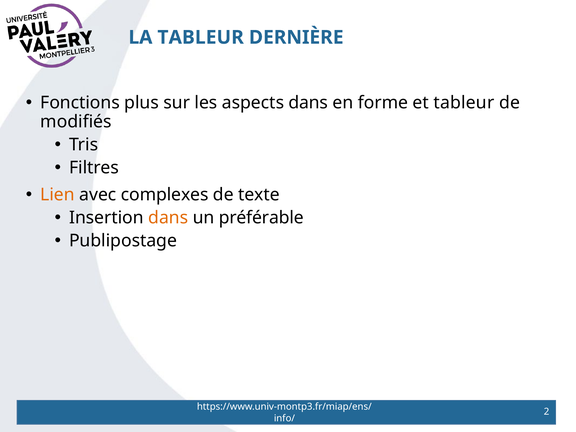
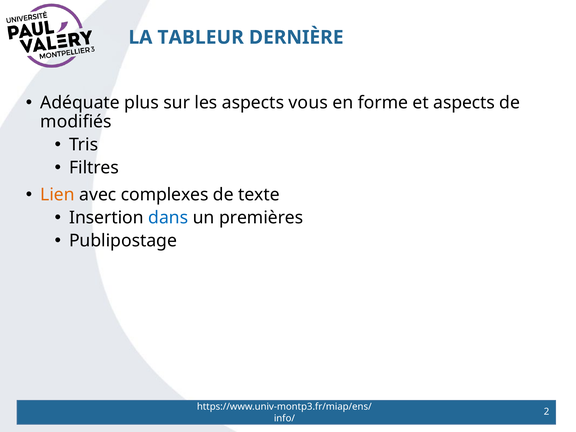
Fonctions: Fonctions -> Adéquate (80, 103)
aspects dans: dans -> vous (308, 103)
et tableur: tableur -> aspects (464, 103)
dans colour: orange -> blue (168, 218)
préférable: préférable -> premières (261, 218)
